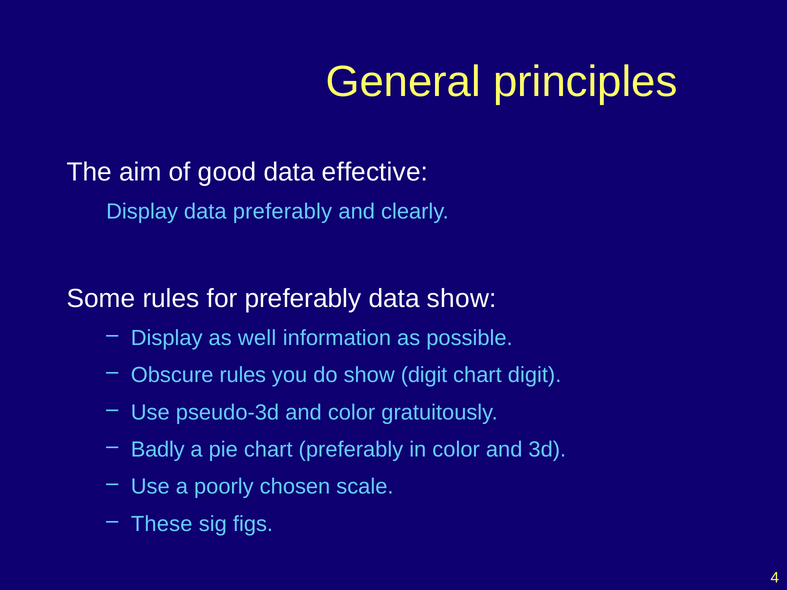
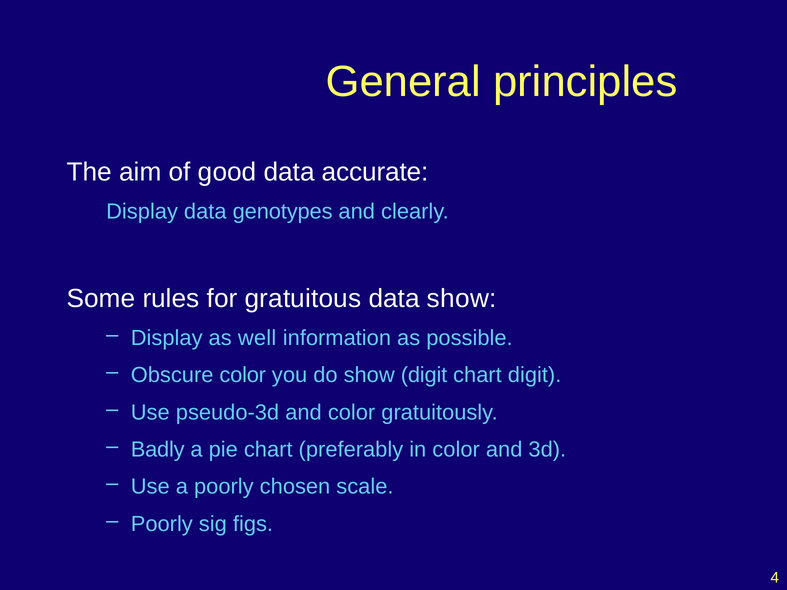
effective: effective -> accurate (375, 172)
data preferably: preferably -> genotypes (283, 212)
for preferably: preferably -> gratuitous (303, 299)
Obscure rules: rules -> color (243, 375)
These: These -> Poorly (162, 524)
